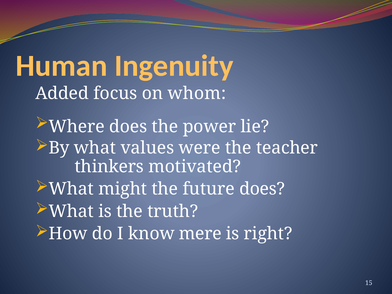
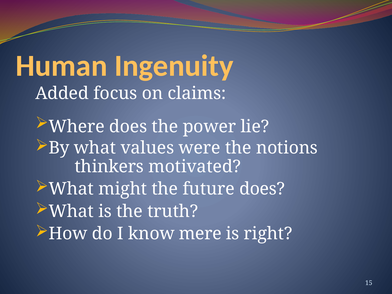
whom: whom -> claims (197, 93)
teacher: teacher -> notions (287, 148)
